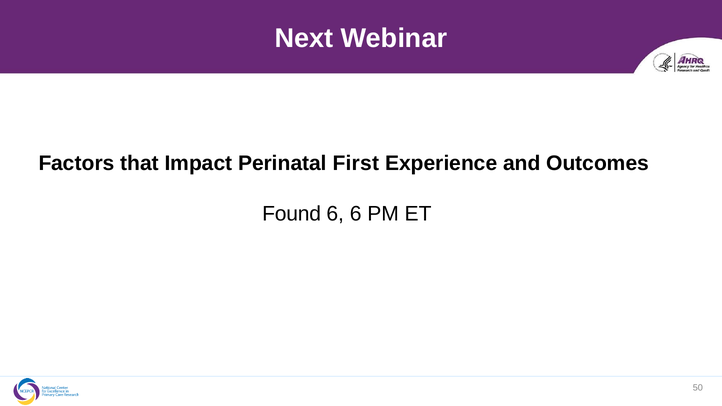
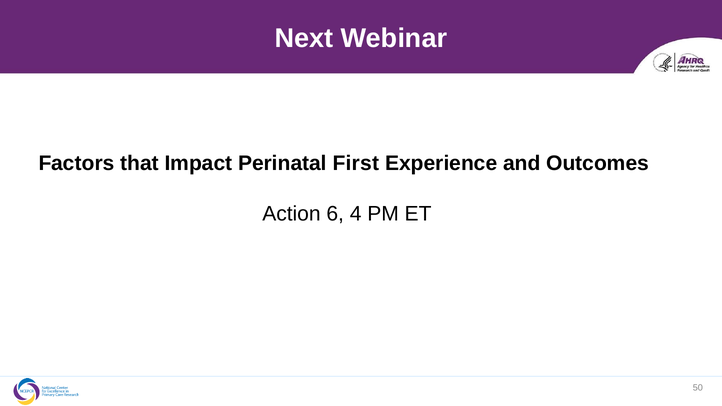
Found: Found -> Action (291, 214)
6 6: 6 -> 4 (356, 214)
